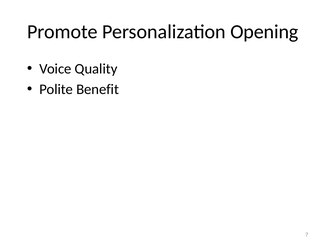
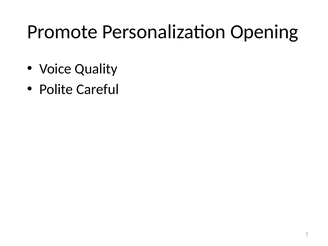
Benefit: Benefit -> Careful (98, 89)
